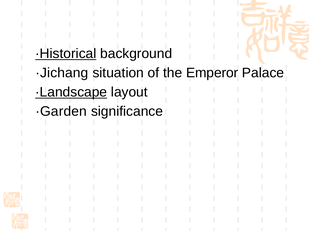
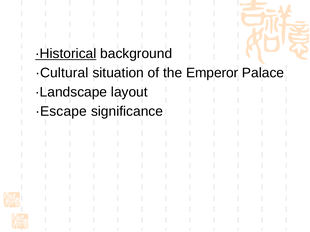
·Jichang: ·Jichang -> ·Cultural (62, 73)
·Landscape underline: present -> none (71, 92)
·Garden: ·Garden -> ·Escape (61, 112)
